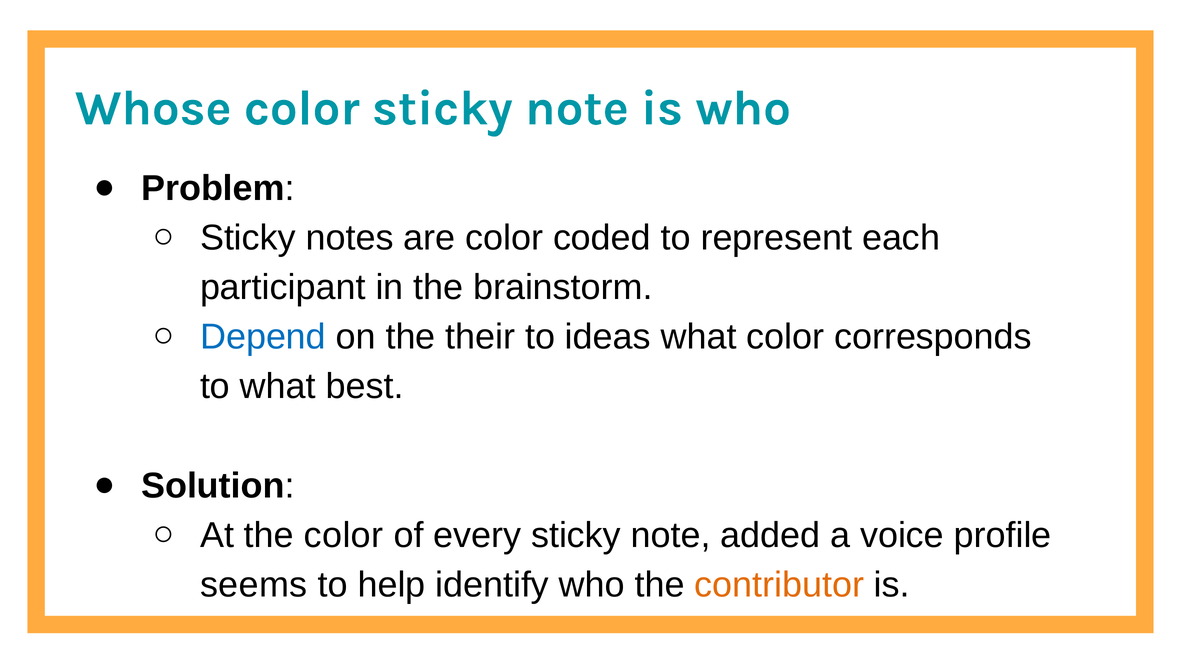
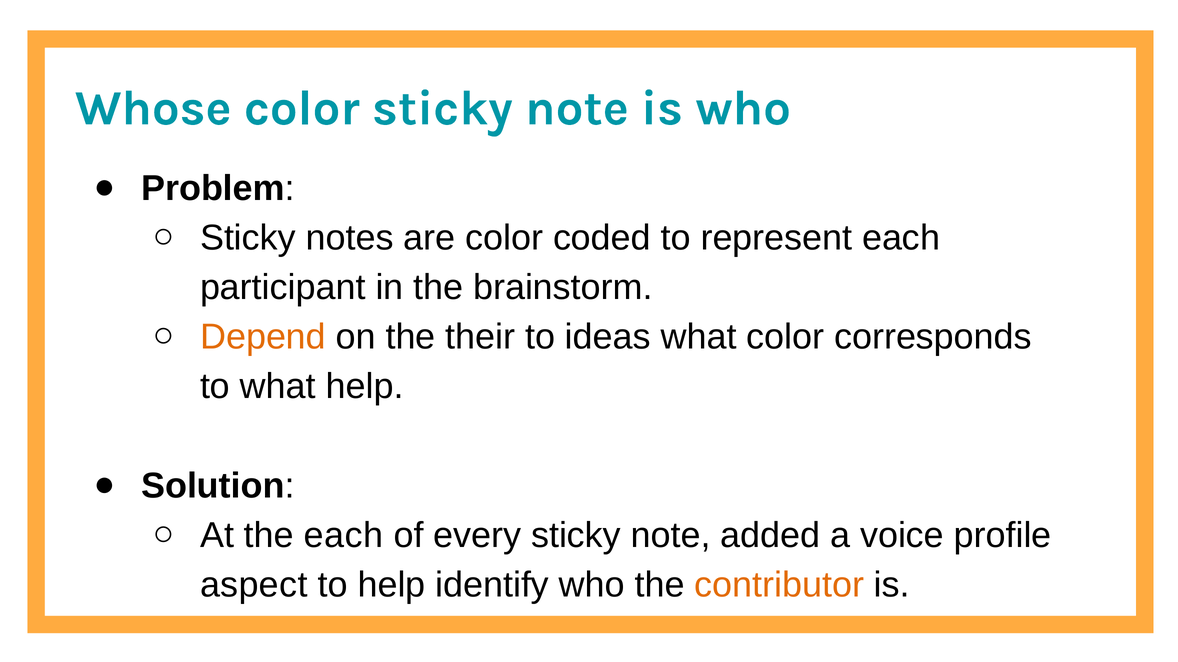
Depend colour: blue -> orange (263, 337)
what best: best -> help (365, 387)
the color: color -> each (344, 536)
seems: seems -> aspect (254, 585)
